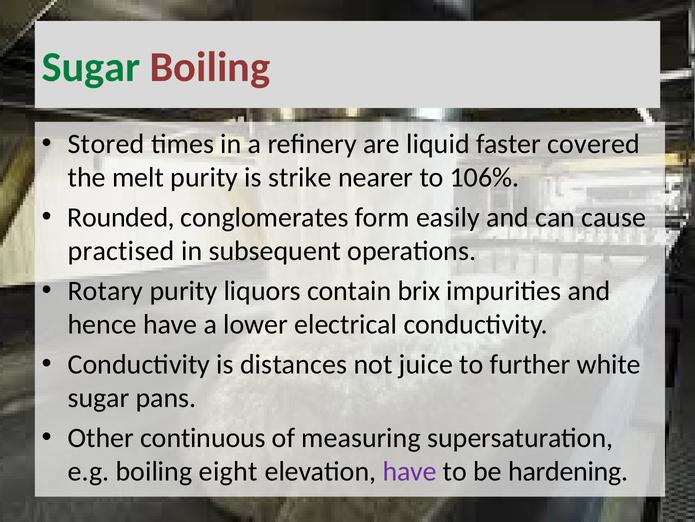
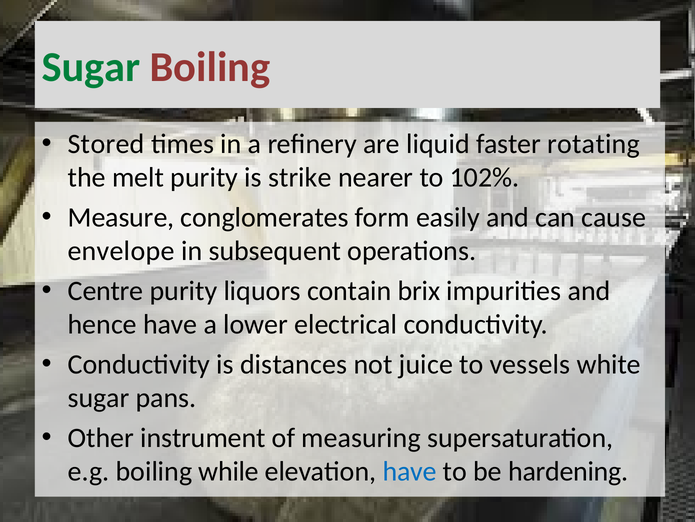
covered: covered -> rotating (594, 144)
106%: 106% -> 102% (485, 177)
Rounded: Rounded -> Measure (121, 217)
practised: practised -> envelope (121, 251)
Rotary: Rotary -> Centre (106, 291)
further: further -> vessels (530, 364)
continuous: continuous -> instrument (203, 437)
eight: eight -> while (229, 471)
have colour: purple -> blue (410, 471)
